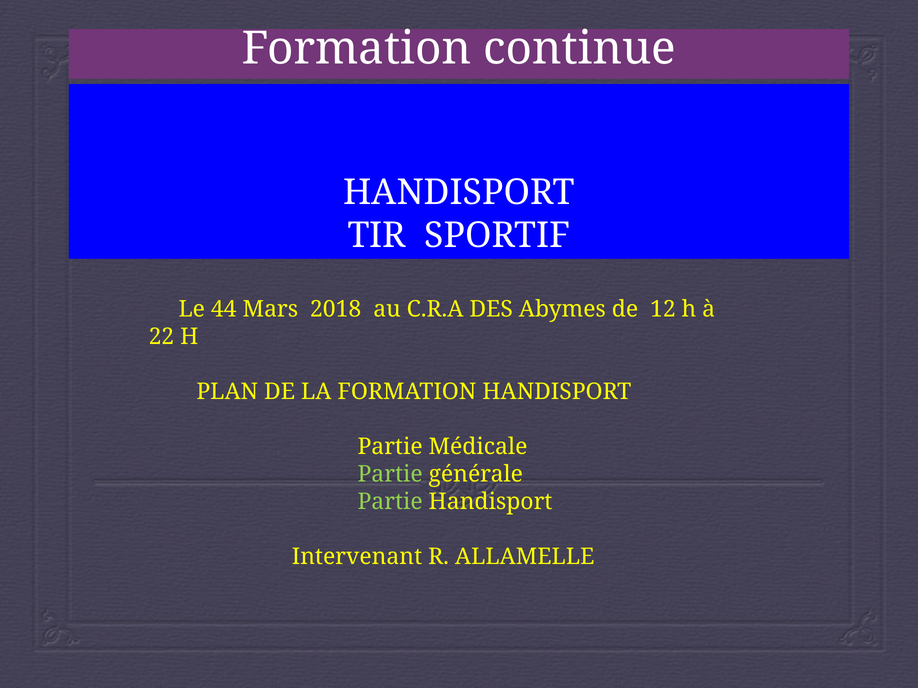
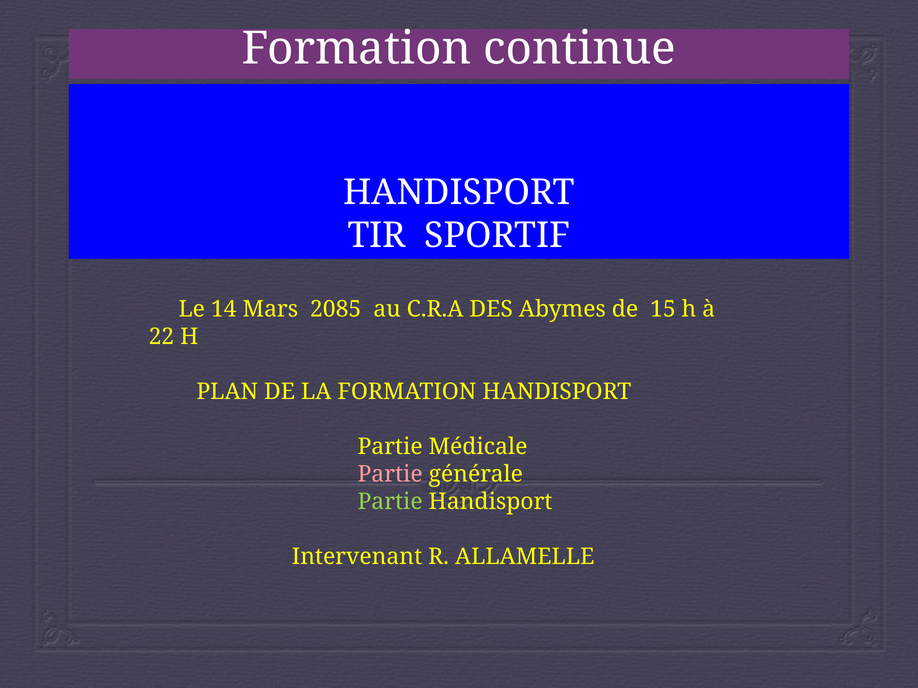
44: 44 -> 14 (224, 309)
2018: 2018 -> 2085 (336, 309)
12: 12 -> 15 (663, 309)
Partie colour: light green -> pink (390, 474)
